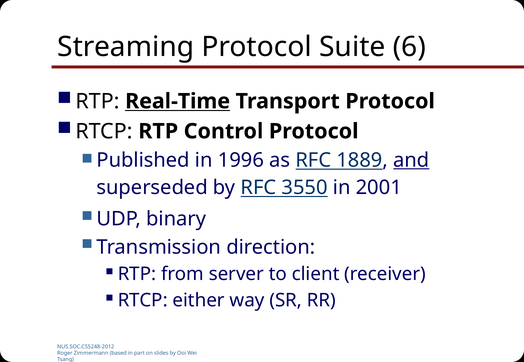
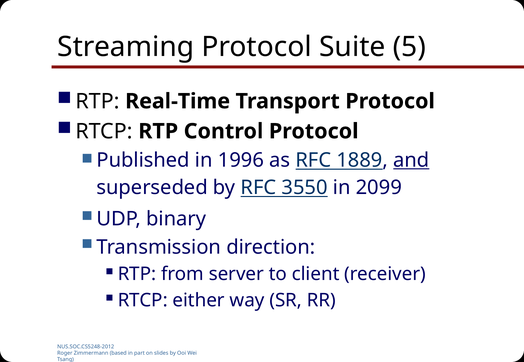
6: 6 -> 5 (409, 47)
Real-Time underline: present -> none (178, 101)
2001: 2001 -> 2099 (379, 188)
